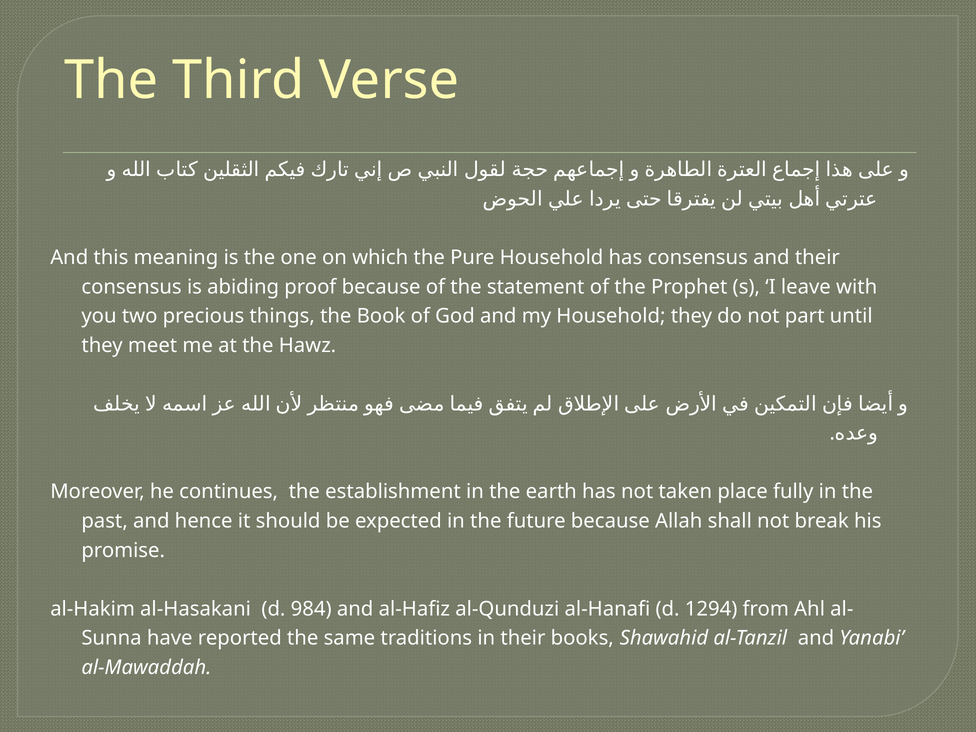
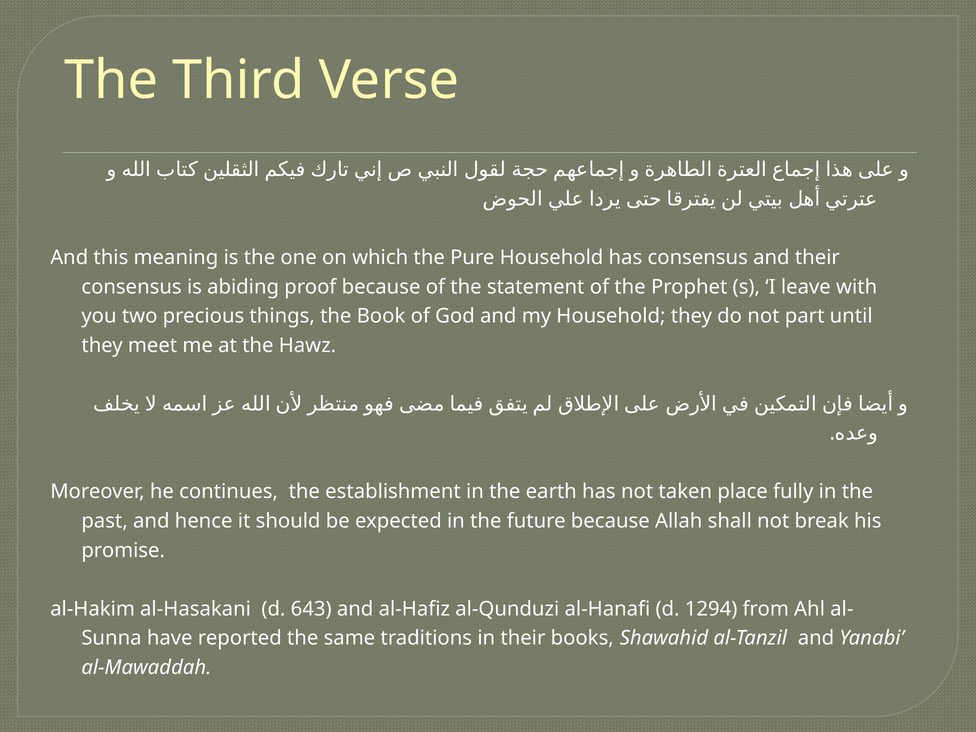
984: 984 -> 643 (311, 609)
